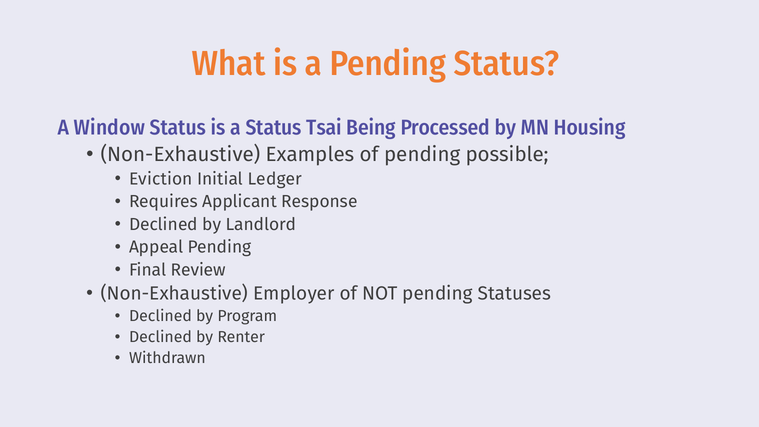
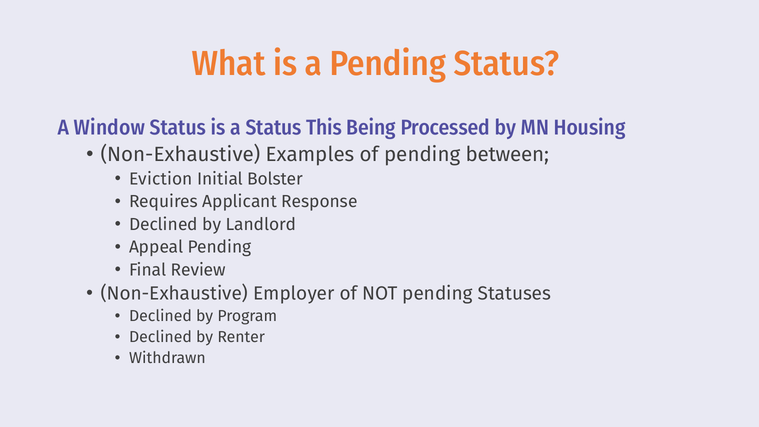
Tsai: Tsai -> This (324, 128)
possible: possible -> between (507, 154)
Ledger: Ledger -> Bolster (275, 179)
